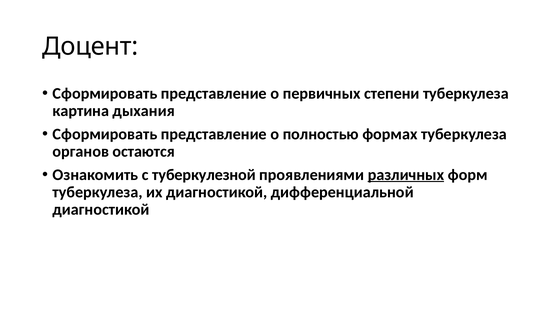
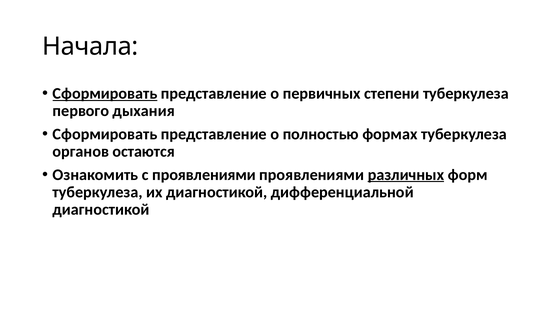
Доцент: Доцент -> Начала (90, 47)
Сформировать underline: none -> present (105, 94)
картина: картина -> первого (81, 111)
с туберкулезной: туберкулезной -> проявлениями (204, 175)
